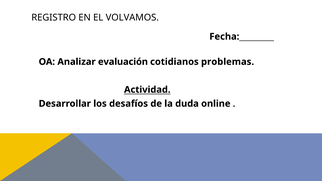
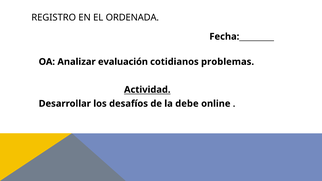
VOLVAMOS: VOLVAMOS -> ORDENADA (132, 18)
duda: duda -> debe (187, 104)
